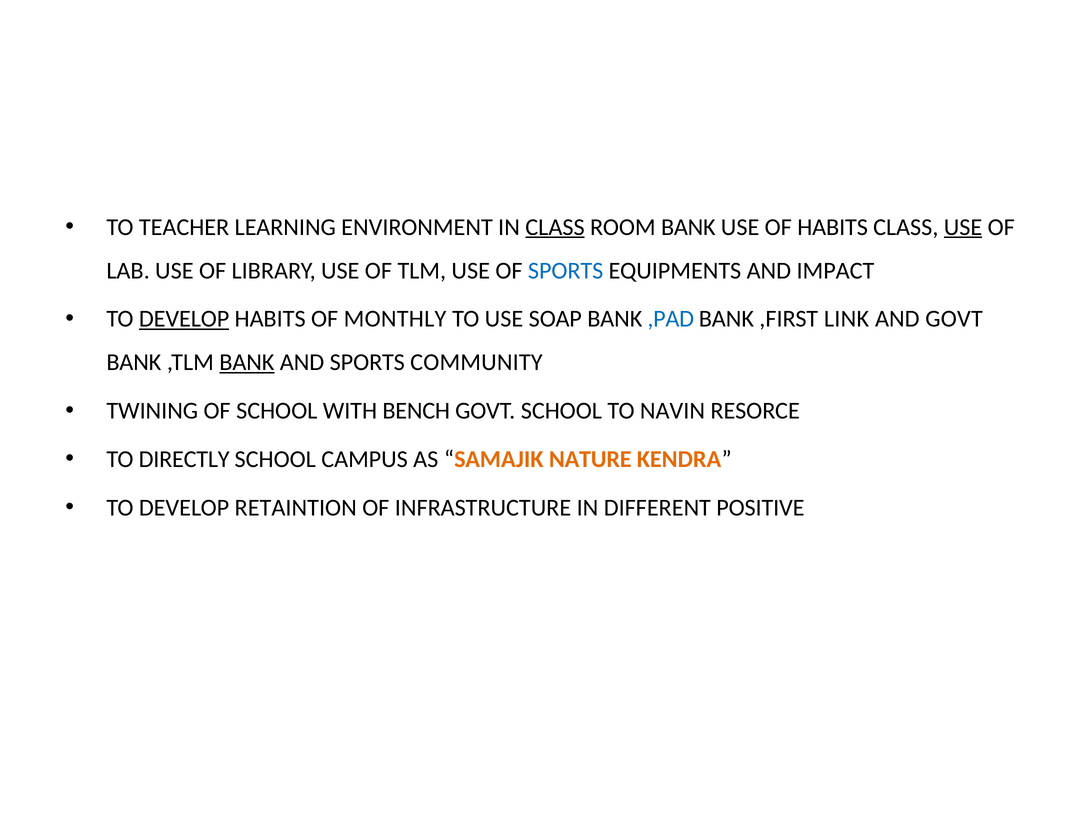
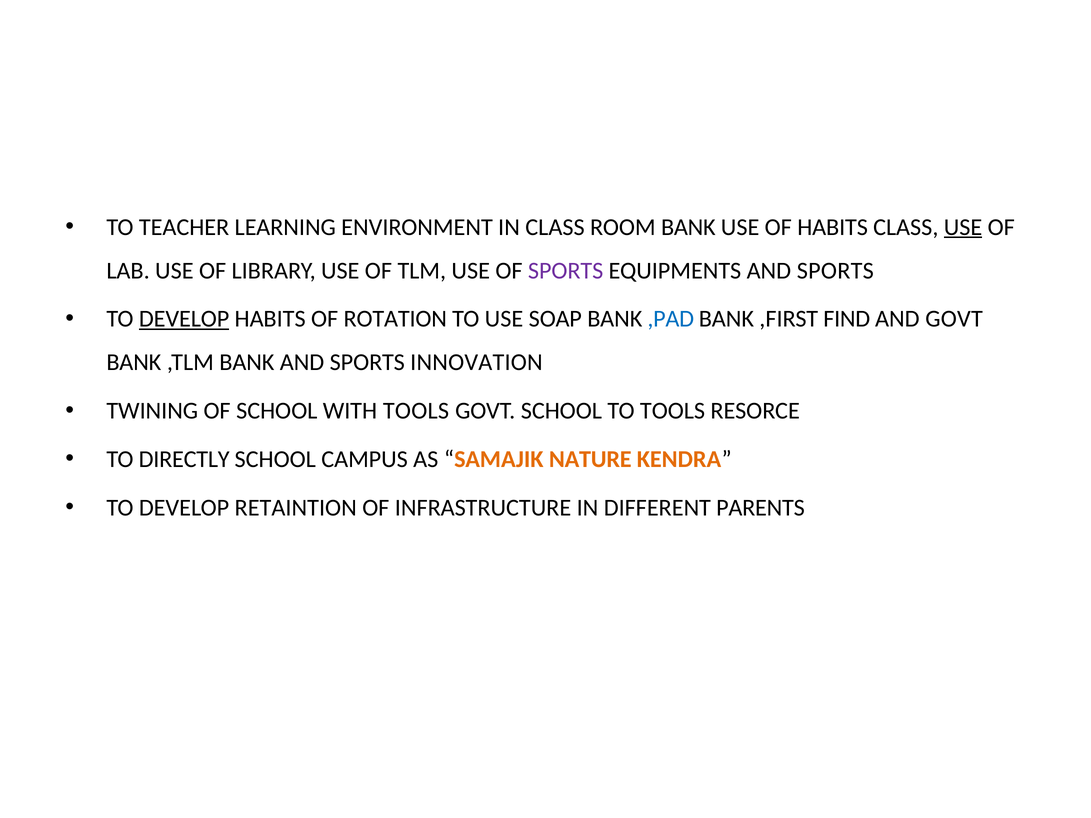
CLASS underline: present -> none (555, 227)
SPORTS colour: blue -> purple (566, 271)
EQUIPMENTS AND IMPACT: IMPACT -> SPORTS (835, 271)
MONTHLY: MONTHLY -> ROTATION (395, 319)
LINK: LINK -> FIND (847, 319)
BANK underline: present -> none (247, 363)
COMMUNITY: COMMUNITY -> INNOVATION (476, 363)
WITH BENCH: BENCH -> TOOLS (416, 411)
TO NAVIN: NAVIN -> TOOLS (673, 411)
POSITIVE: POSITIVE -> PARENTS (760, 508)
